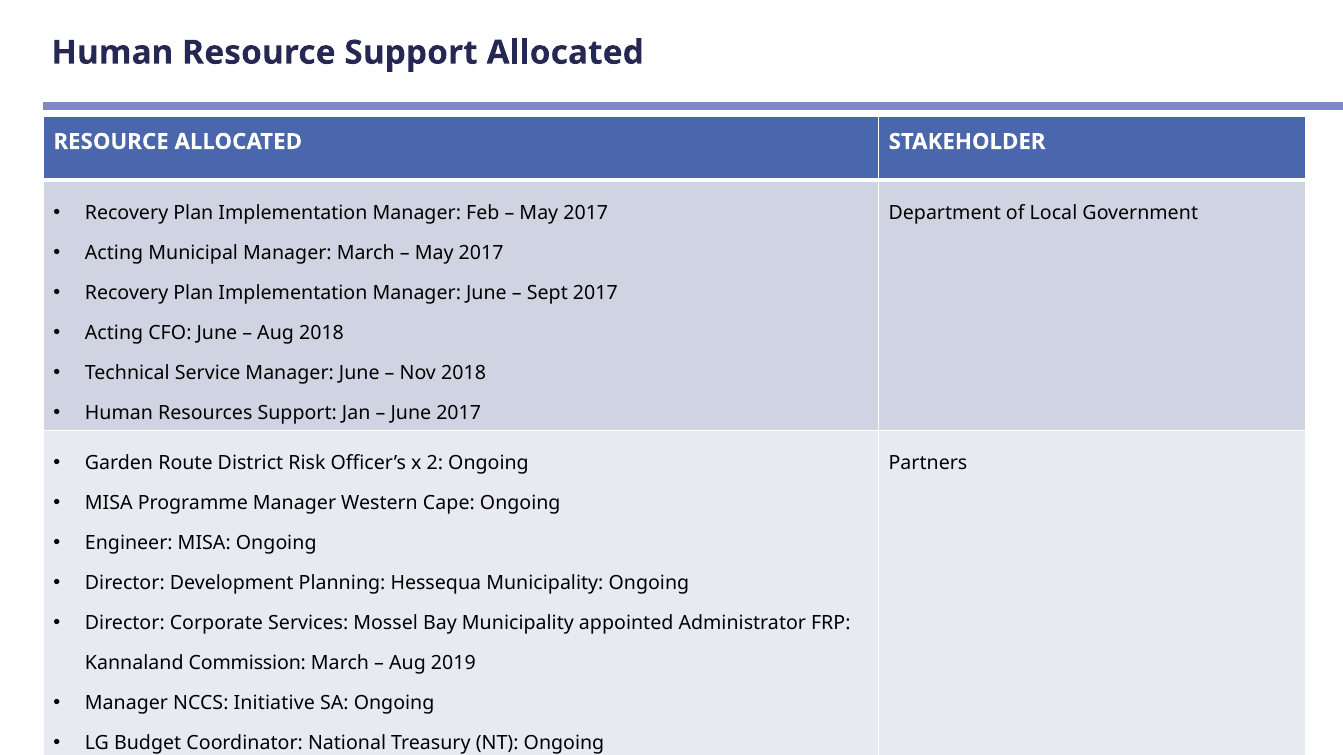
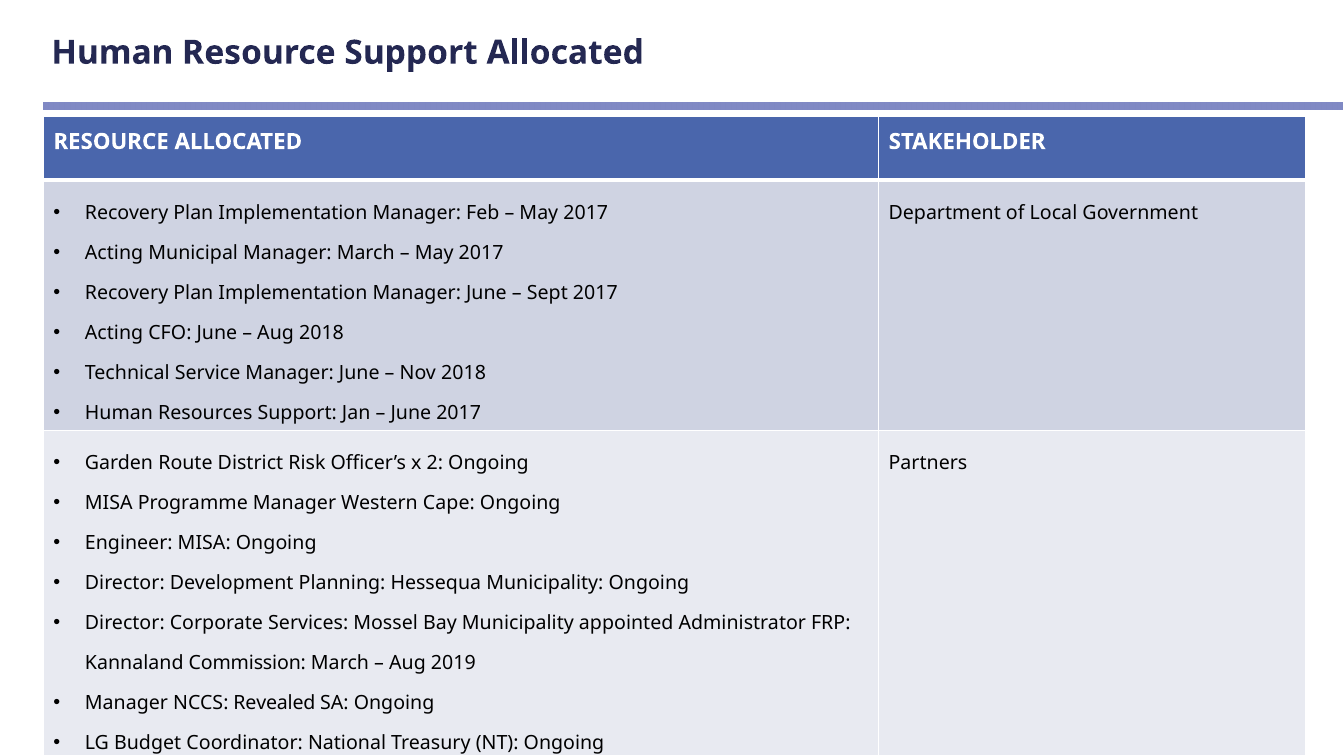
Initiative: Initiative -> Revealed (274, 704)
